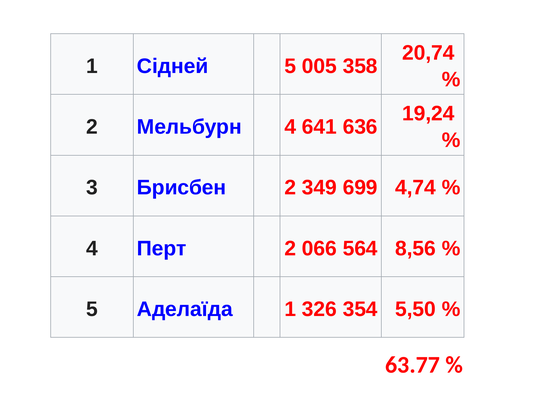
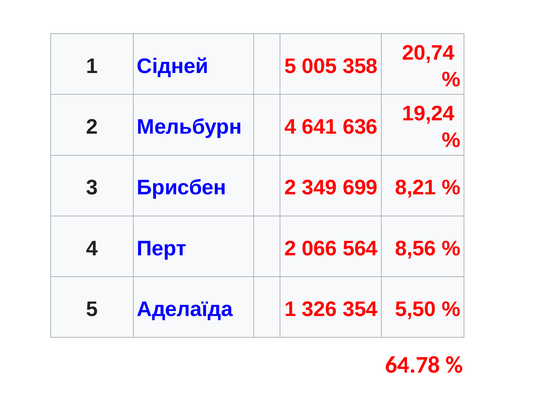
4,74: 4,74 -> 8,21 (416, 188)
63.77: 63.77 -> 64.78 (413, 365)
